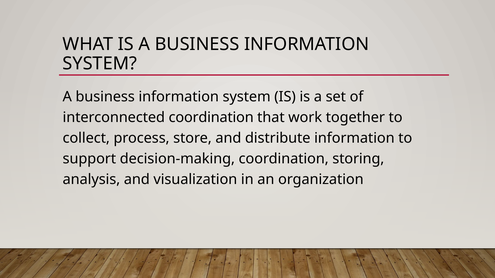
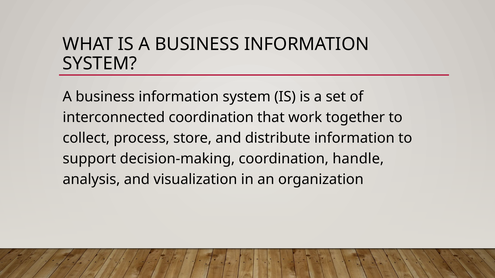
storing: storing -> handle (358, 159)
